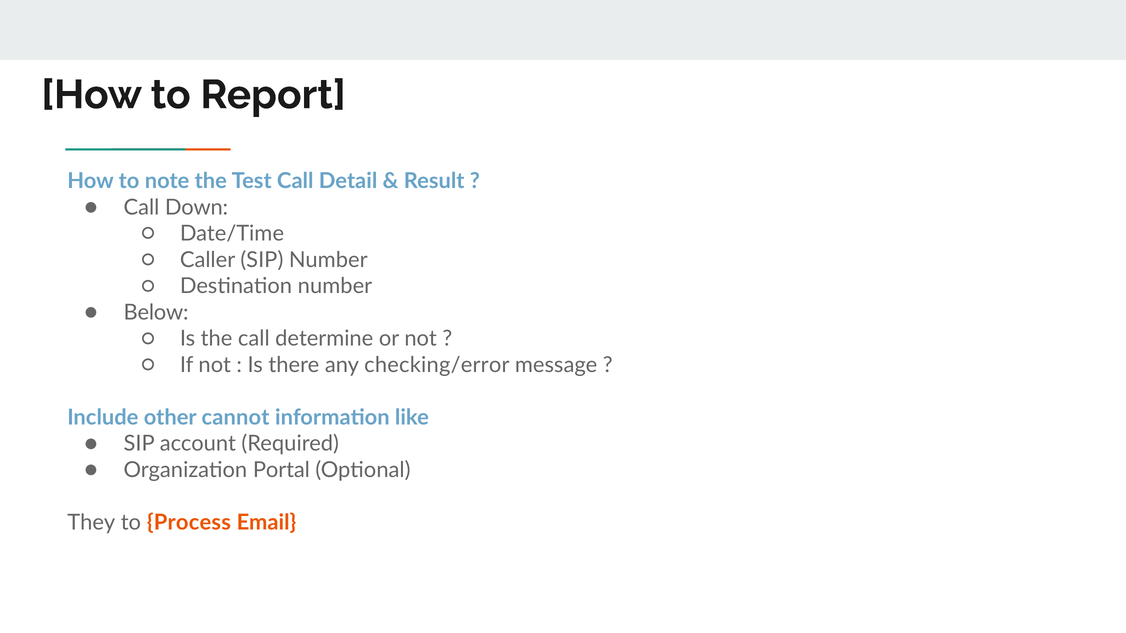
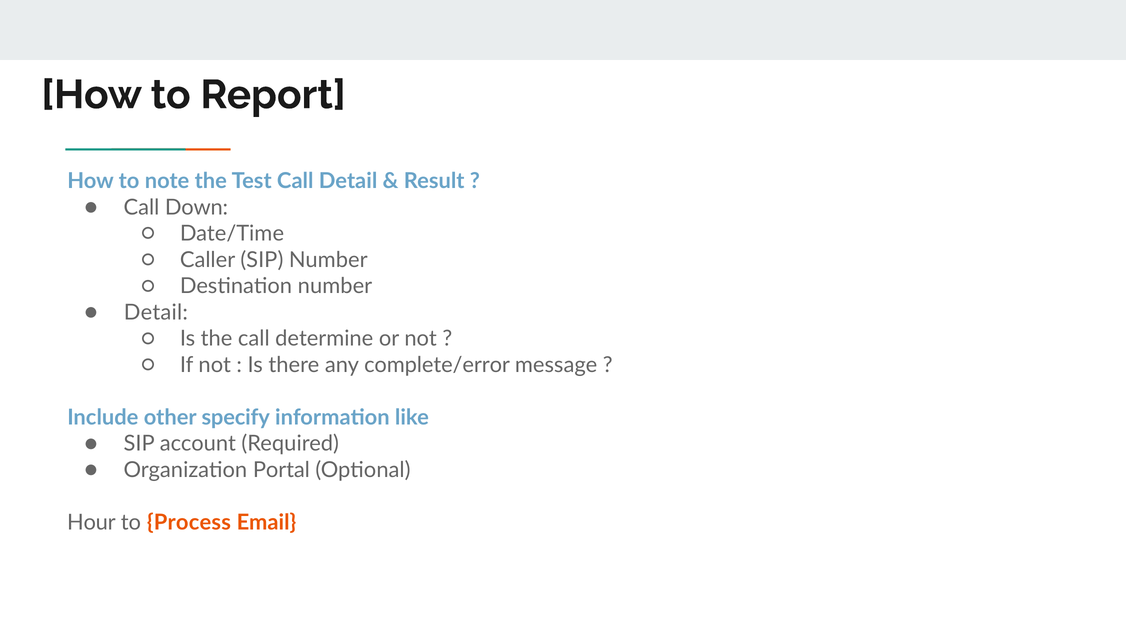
Below: Below -> Detail (156, 313)
checking/error: checking/error -> complete/error (437, 365)
cannot: cannot -> specify (236, 418)
They: They -> Hour (91, 523)
